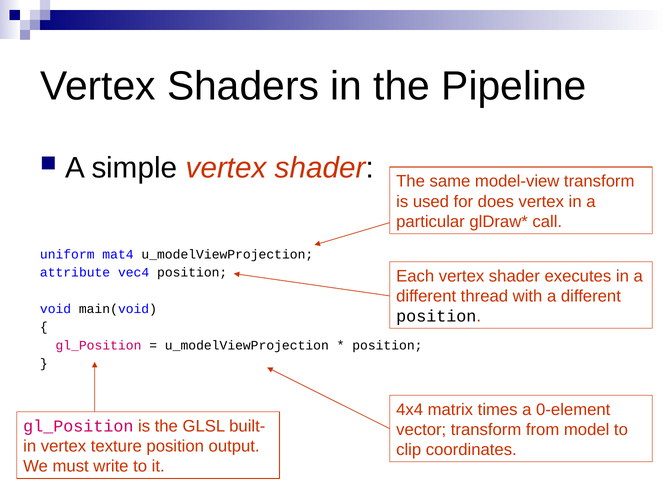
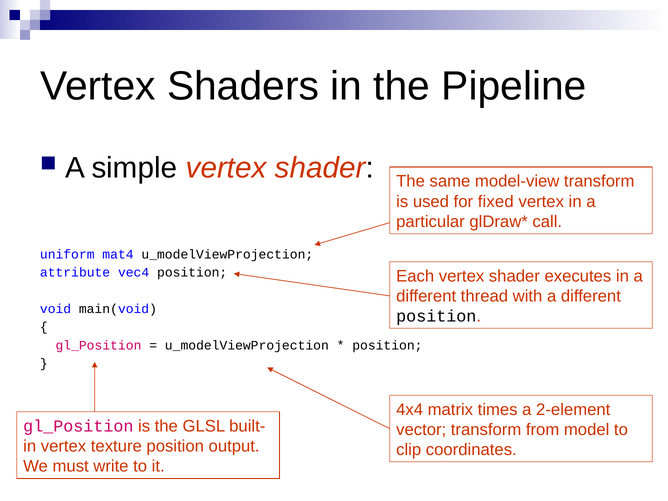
does: does -> fixed (496, 201)
0-element: 0-element -> 2-element (573, 410)
